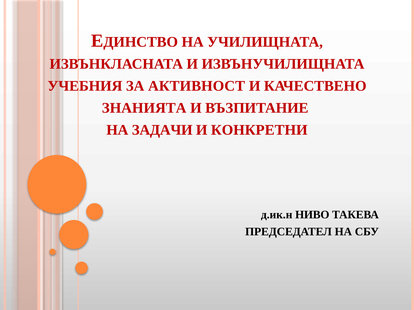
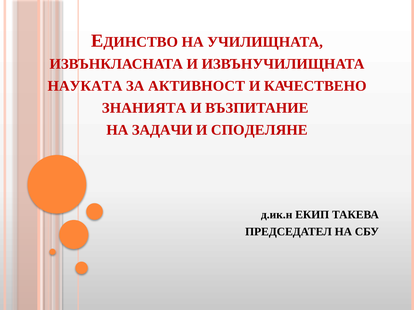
УЧЕБНИЯ: УЧЕБНИЯ -> НАУКАТА (85, 86)
КОНКРЕТНИ: КОНКРЕТНИ -> СПОДЕЛЯНЕ (259, 130)
НИВО: НИВО -> ЕКИП (312, 215)
